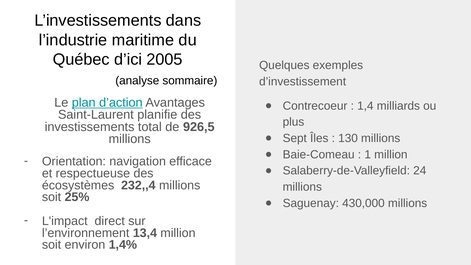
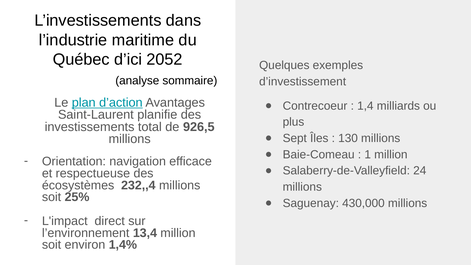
2005: 2005 -> 2052 (165, 60)
